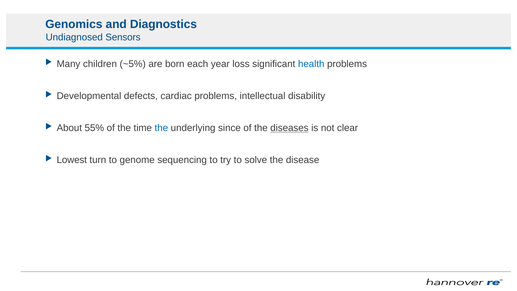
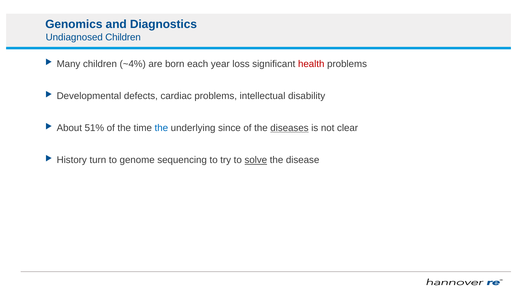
Undiagnosed Sensors: Sensors -> Children (123, 37)
~5%: ~5% -> ~4% (133, 64)
health colour: blue -> red (311, 64)
55%: 55% -> 51% (94, 128)
Lowest: Lowest -> History (72, 160)
solve underline: none -> present (256, 160)
